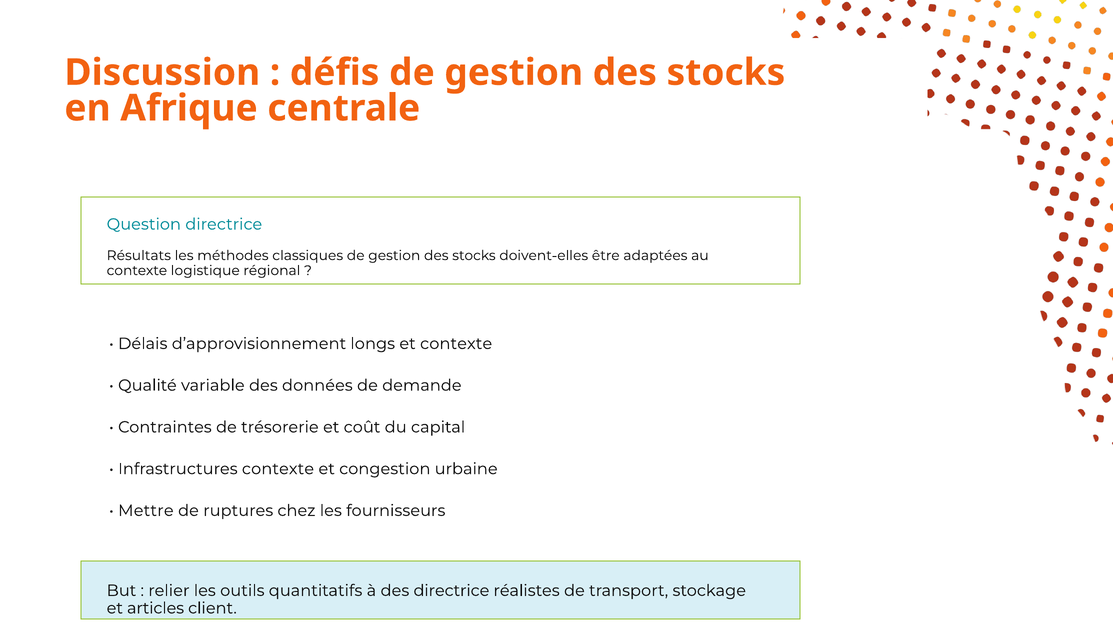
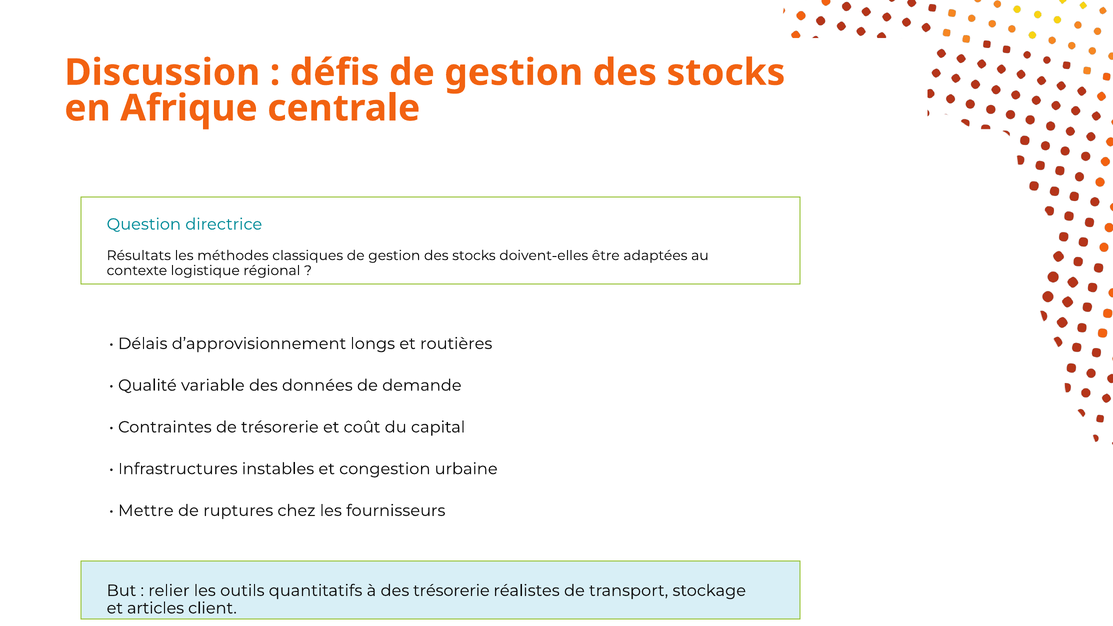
et contexte: contexte -> routières (456, 344)
Infrastructures contexte: contexte -> instables (278, 469)
des directrice: directrice -> trésorerie (451, 591)
